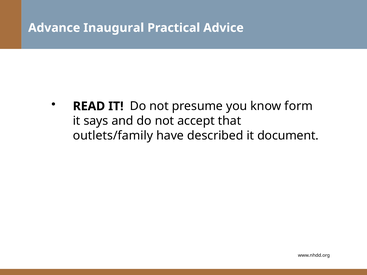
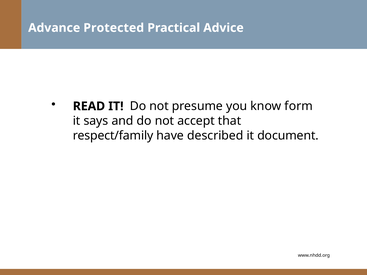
Inaugural: Inaugural -> Protected (114, 28)
outlets/family: outlets/family -> respect/family (113, 136)
